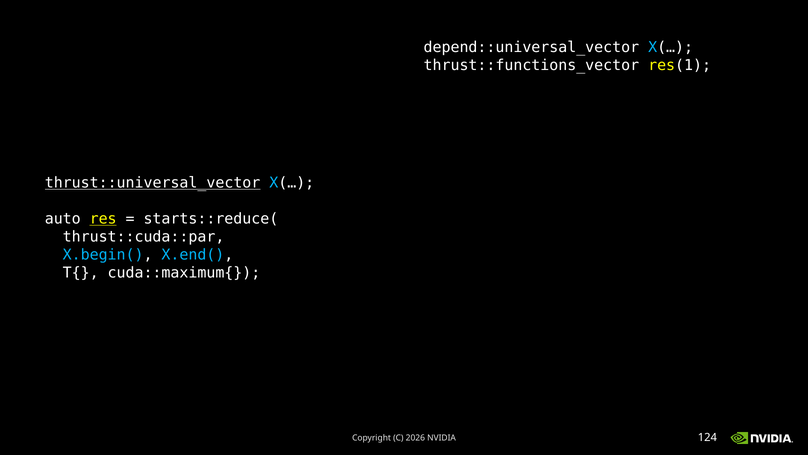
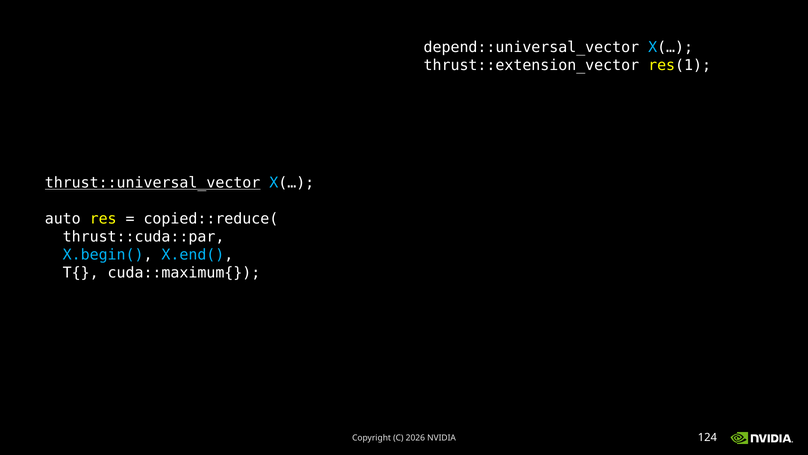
thrust::functions_vector: thrust::functions_vector -> thrust::extension_vector (531, 65)
res underline: present -> none (103, 219)
starts::reduce(: starts::reduce( -> copied::reduce( (211, 219)
